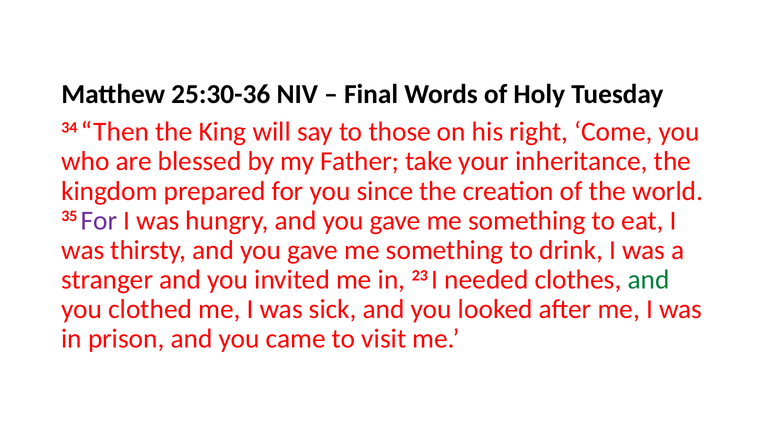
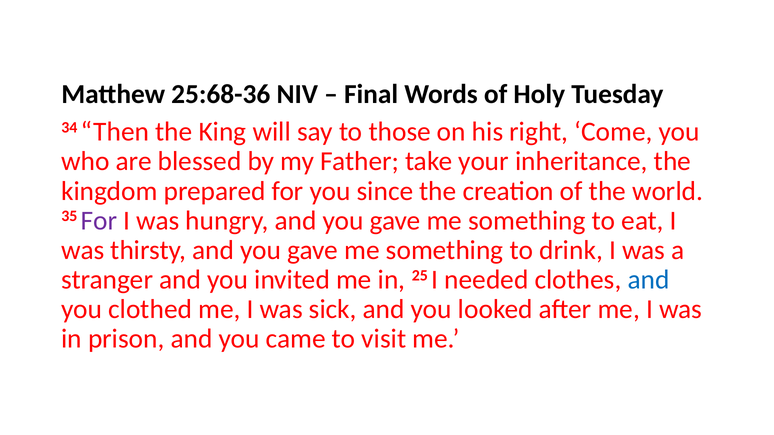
25:30-36: 25:30-36 -> 25:68-36 (221, 94)
23: 23 -> 25 (420, 276)
and colour: green -> blue (649, 280)
